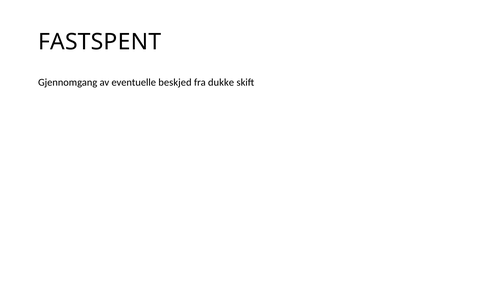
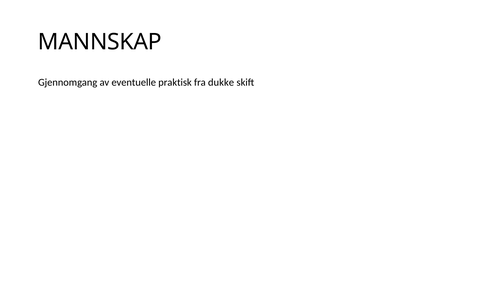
FASTSPENT: FASTSPENT -> MANNSKAP (100, 42)
beskjed: beskjed -> praktisk (175, 82)
